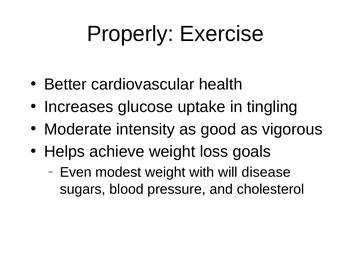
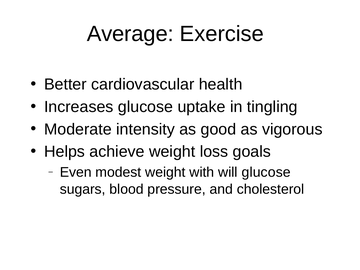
Properly: Properly -> Average (130, 34)
will disease: disease -> glucose (266, 172)
